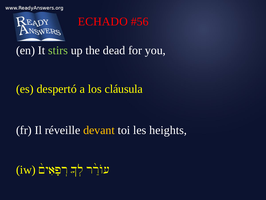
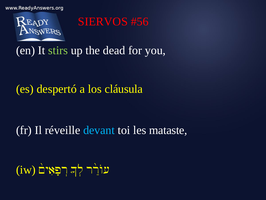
ECHADO: ECHADO -> SIERVOS (103, 22)
devant colour: yellow -> light blue (99, 130)
heights: heights -> mataste (168, 130)
